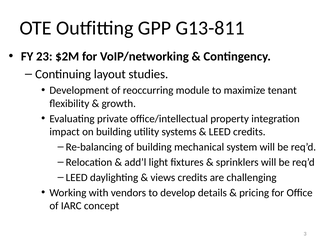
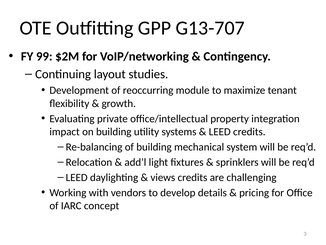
G13-811: G13-811 -> G13-707 (210, 28)
23: 23 -> 99 (44, 56)
